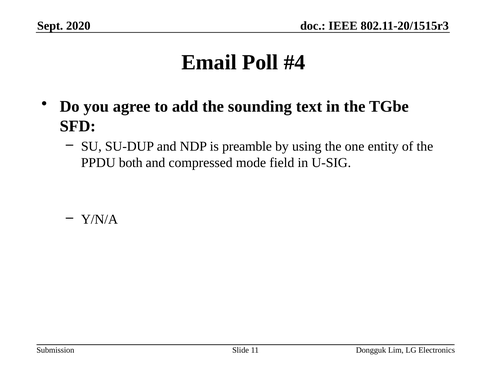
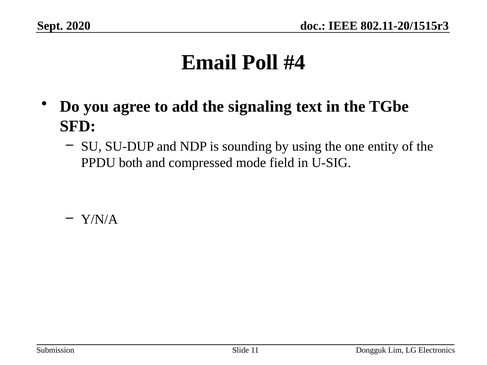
sounding: sounding -> signaling (260, 107)
preamble: preamble -> sounding (247, 147)
